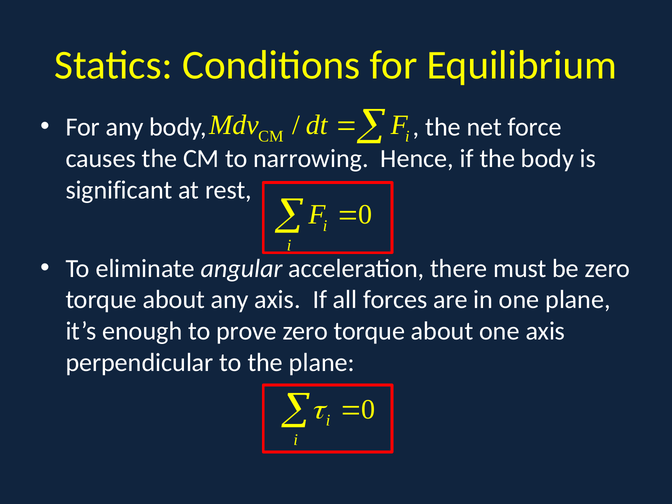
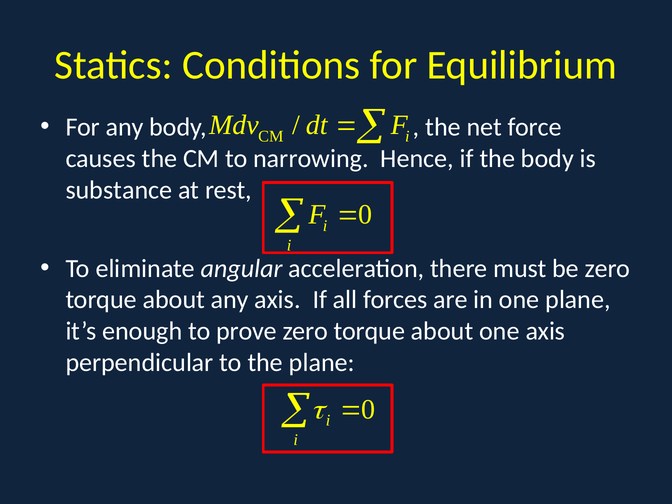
significant: significant -> substance (119, 190)
